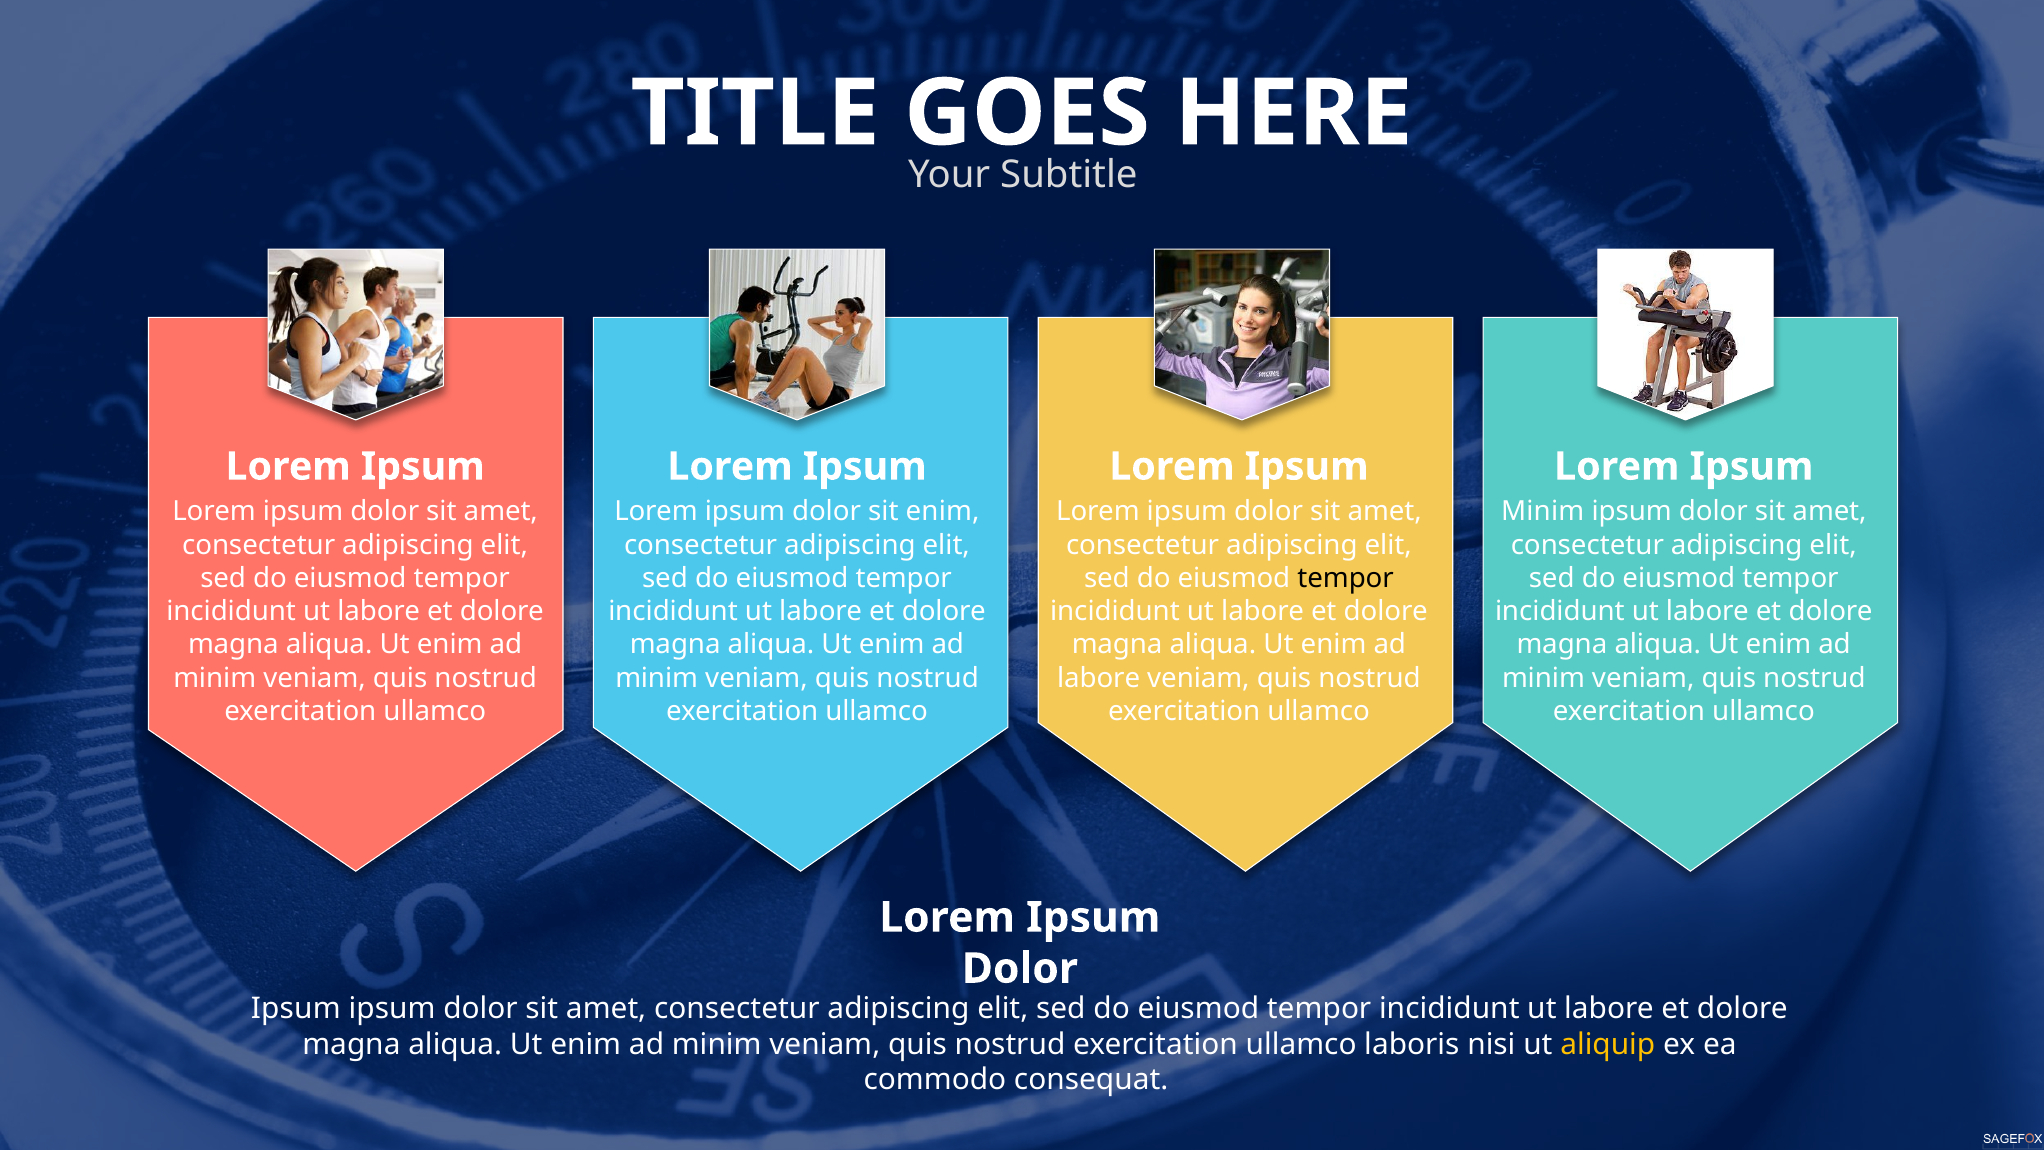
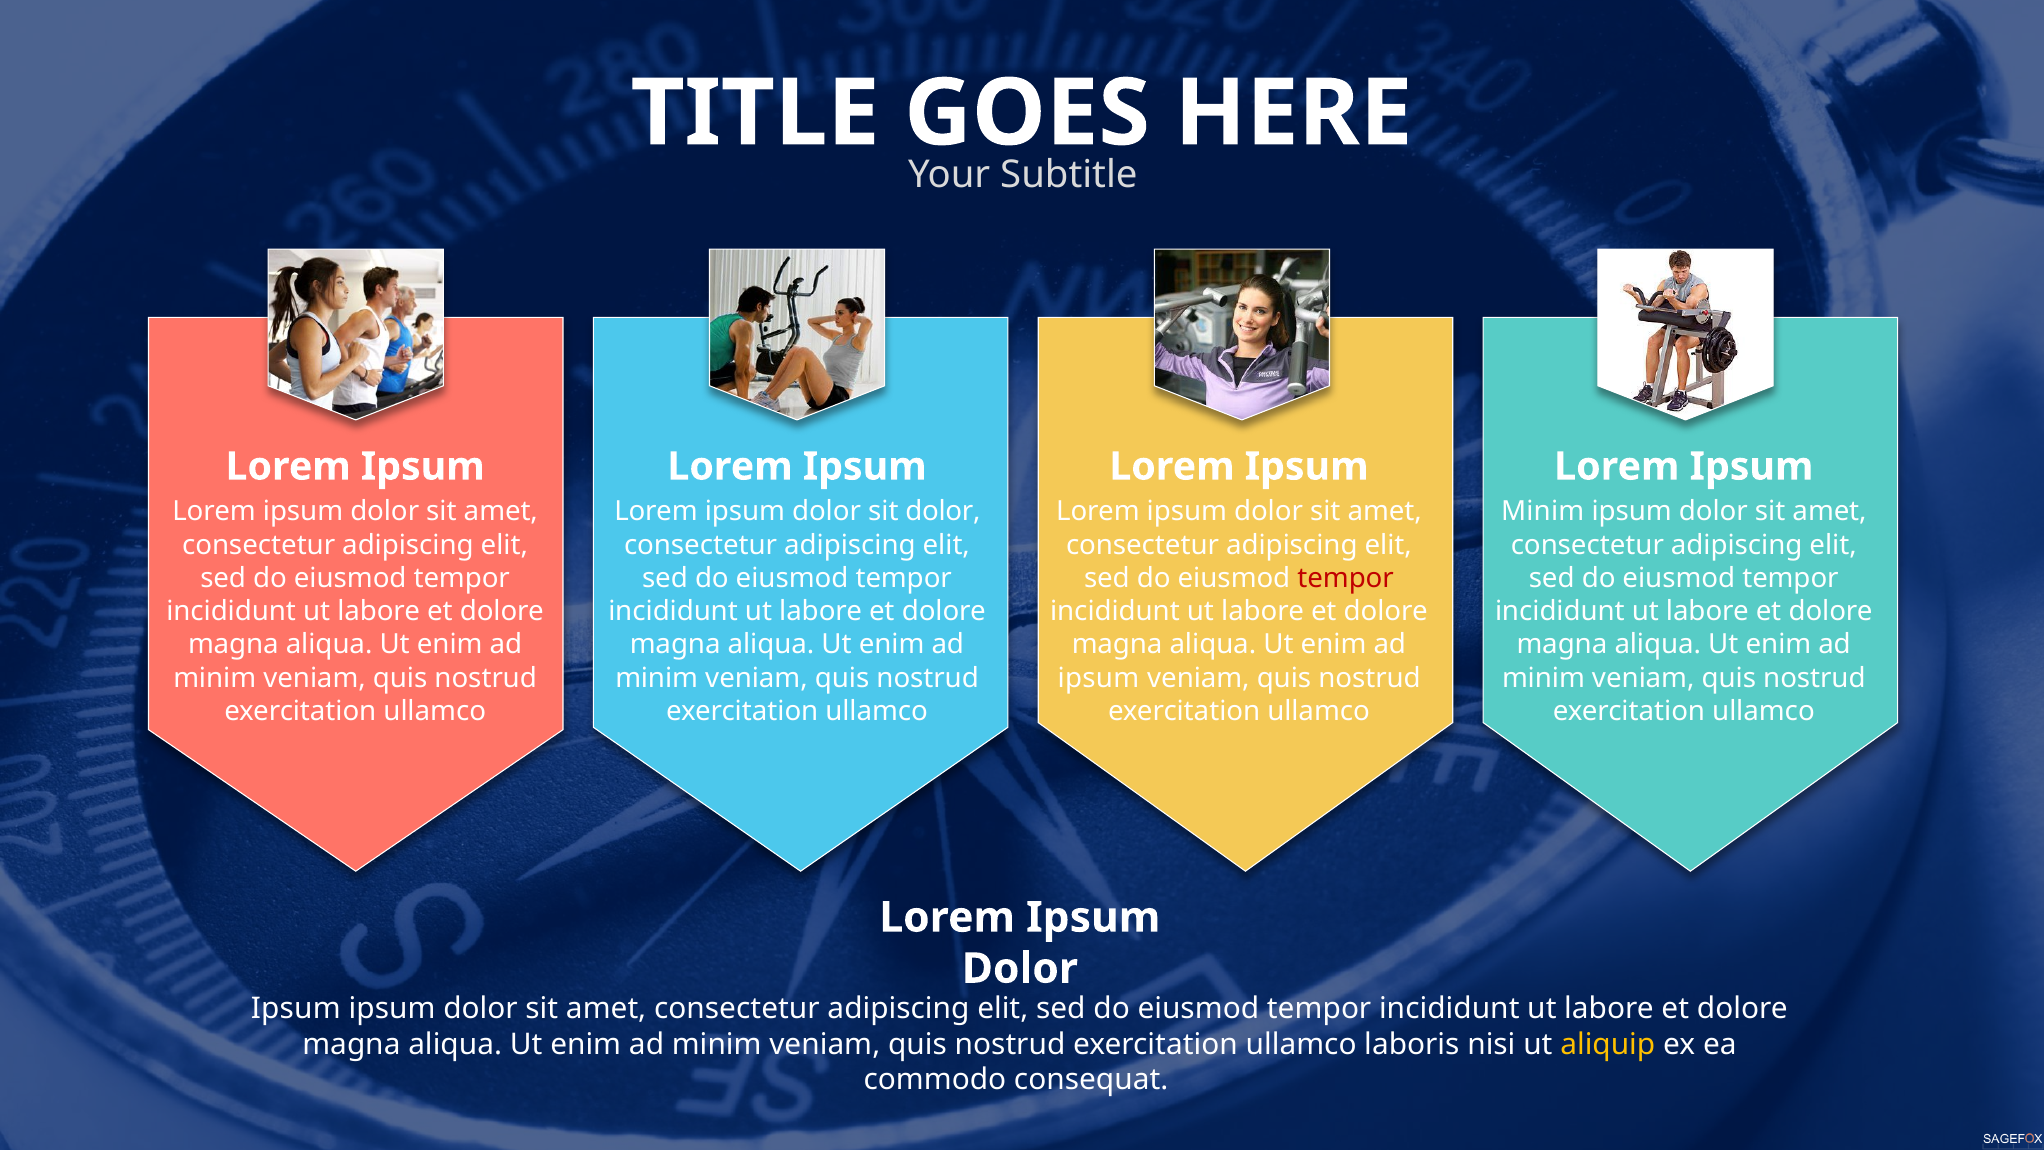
sit enim: enim -> dolor (943, 512)
tempor colour: black -> red (1346, 578)
labore: labore -> ipsum (1098, 678)
